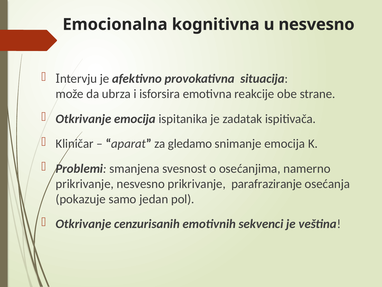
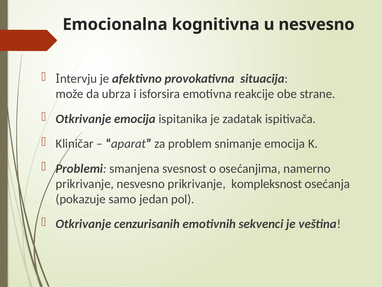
gledamo: gledamo -> problem (190, 143)
parafraziranje: parafraziranje -> kompleksnost (267, 184)
